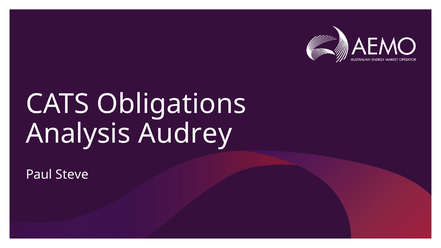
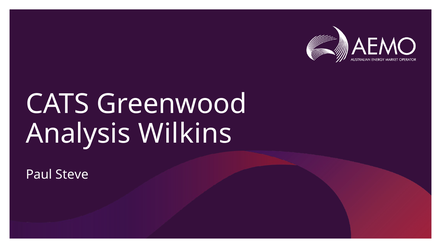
Obligations: Obligations -> Greenwood (172, 104)
Audrey: Audrey -> Wilkins (185, 134)
